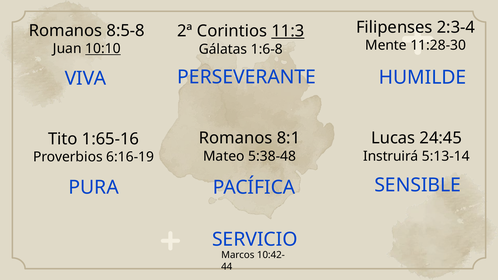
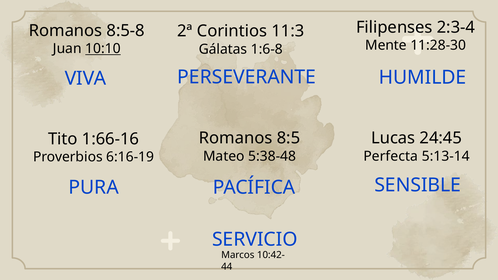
11:3 underline: present -> none (288, 31)
8:1: 8:1 -> 8:5 (288, 138)
1:65-16: 1:65-16 -> 1:66-16 (111, 139)
Instruirá: Instruirá -> Perfecta (391, 156)
